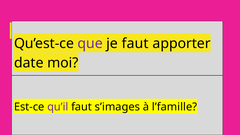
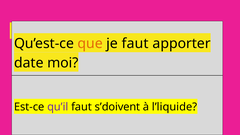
que colour: purple -> orange (90, 44)
s’images: s’images -> s’doivent (117, 107)
l’famille: l’famille -> l’liquide (175, 107)
